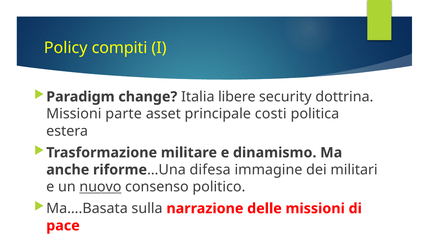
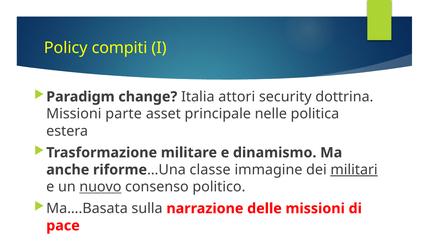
libere: libere -> attori (237, 97)
costi: costi -> nelle (271, 114)
difesa: difesa -> classe (210, 170)
militari underline: none -> present (354, 170)
